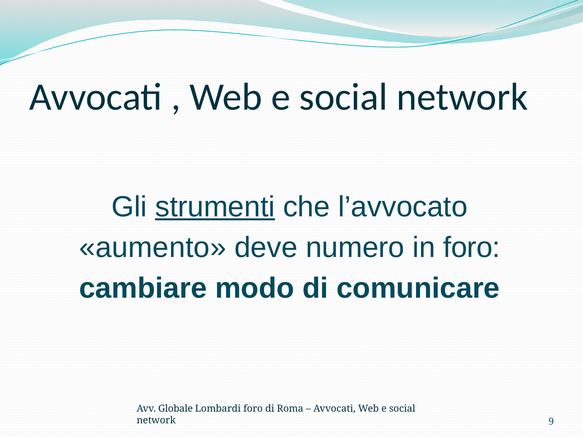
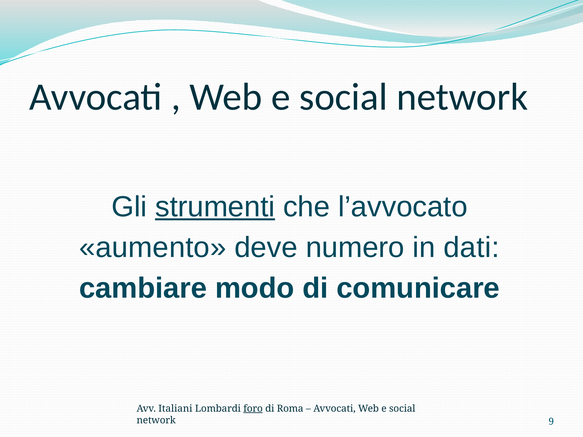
in foro: foro -> dati (471, 248)
Globale: Globale -> Italiani (175, 409)
foro underline: none -> present (253, 409)
